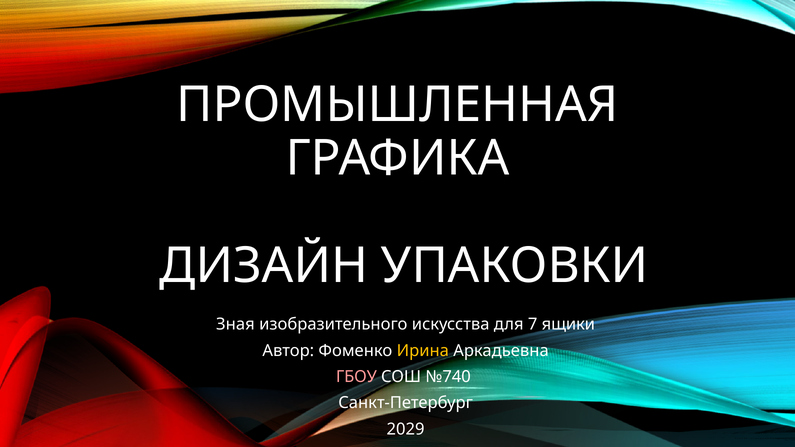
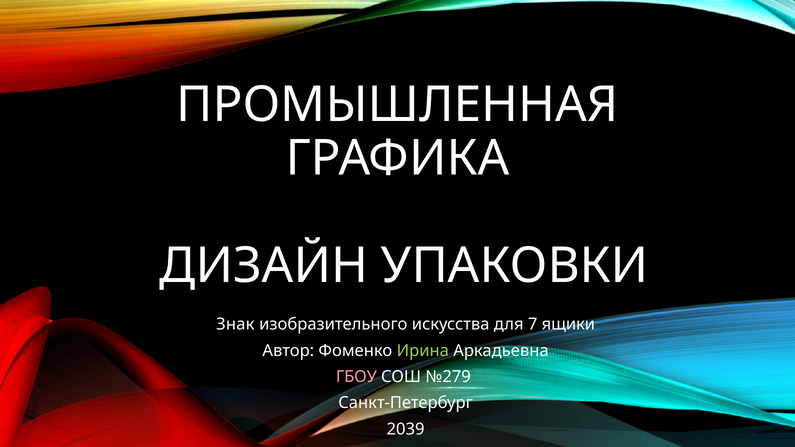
Зная: Зная -> Знак (235, 325)
Ирина colour: yellow -> light green (423, 351)
№740: №740 -> №279 (448, 377)
2029: 2029 -> 2039 (406, 429)
